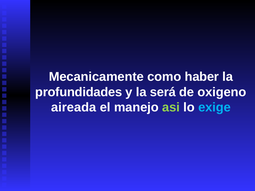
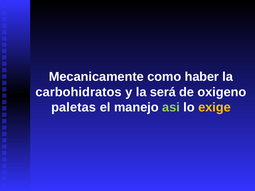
profundidades: profundidades -> carbohidratos (79, 92)
aireada: aireada -> paletas (74, 107)
exige colour: light blue -> yellow (214, 107)
